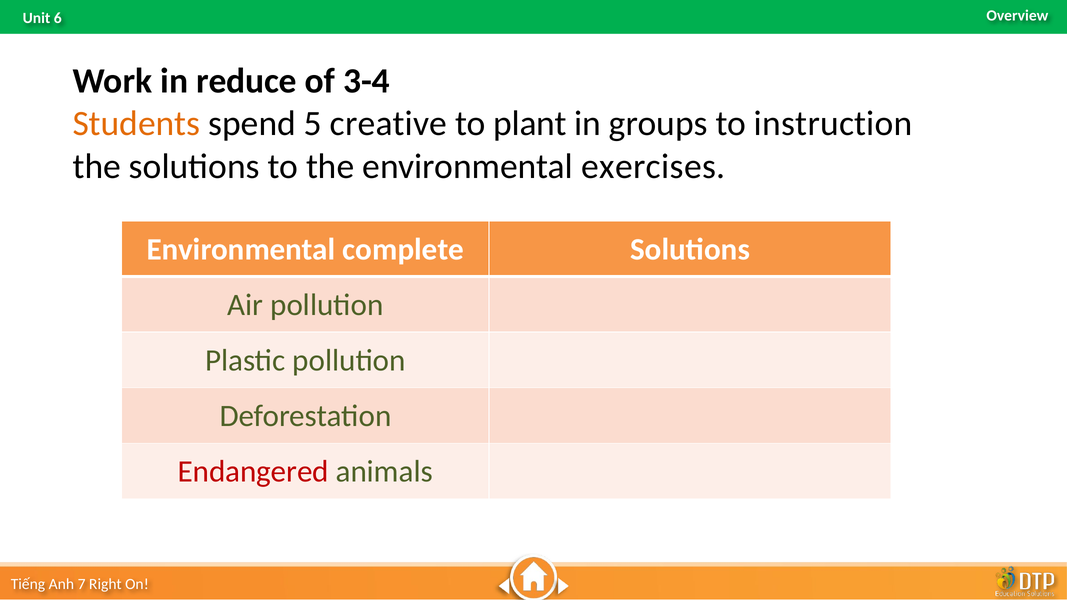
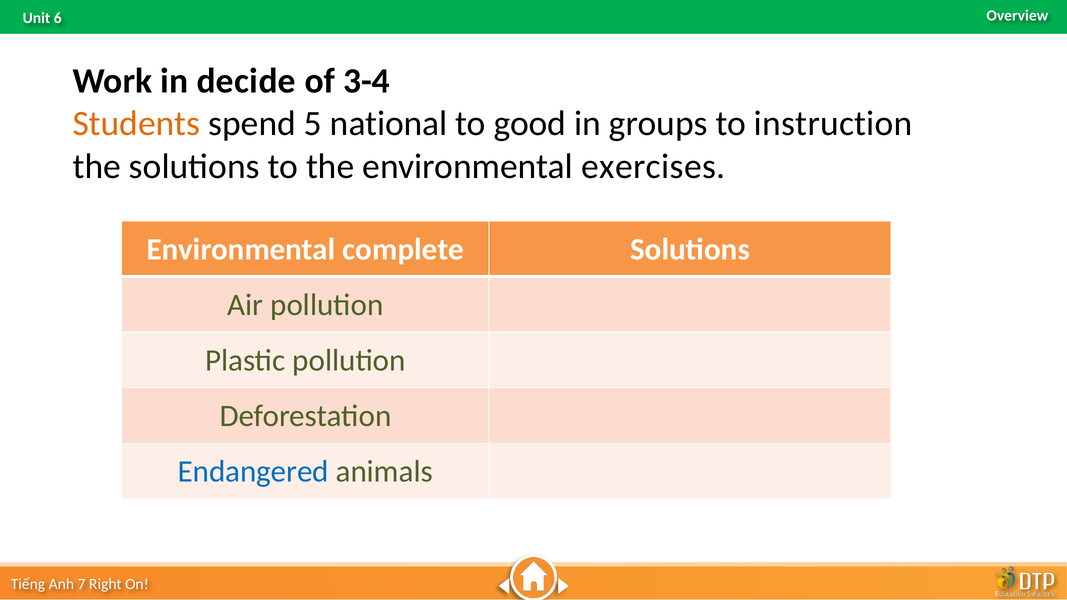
reduce: reduce -> decide (246, 81)
creative: creative -> national (389, 124)
plant: plant -> good (530, 124)
Endangered colour: red -> blue (253, 472)
